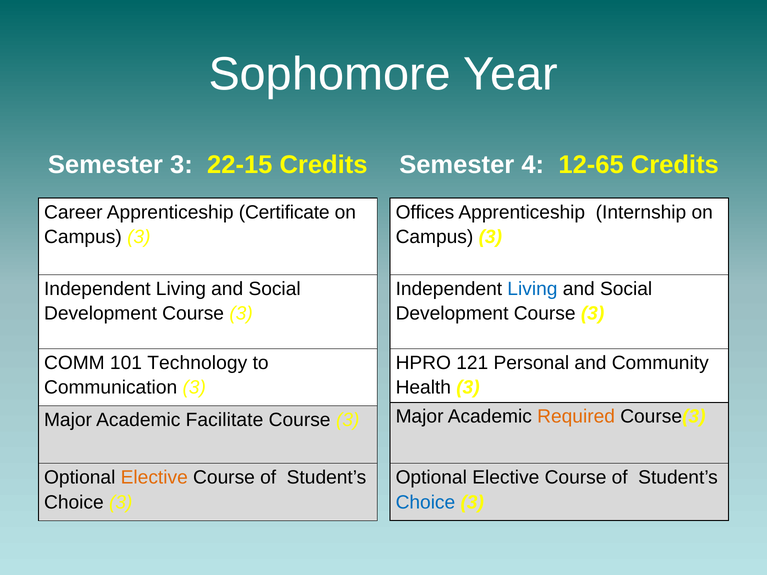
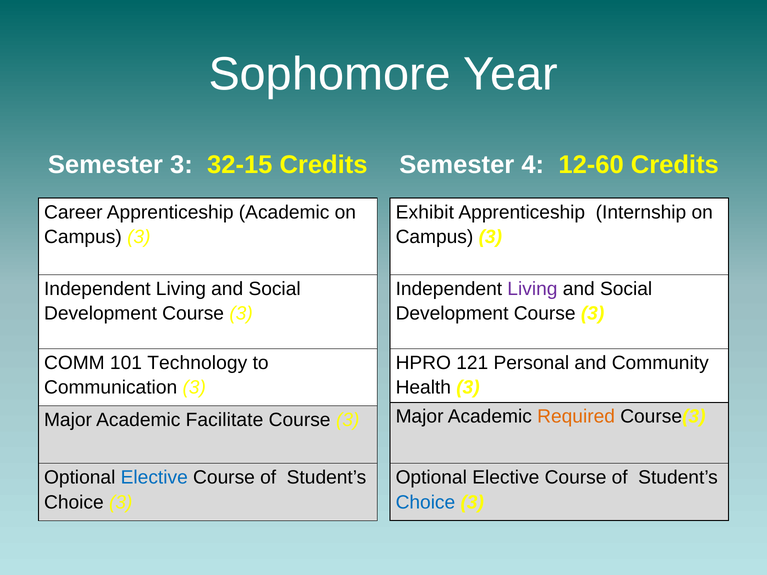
22-15: 22-15 -> 32-15 (240, 165)
12-65: 12-65 -> 12-60 (591, 165)
Apprenticeship Certificate: Certificate -> Academic (284, 212)
Offices: Offices -> Exhibit (425, 212)
Living colour: blue -> purple (532, 289)
Elective colour: orange -> blue (154, 478)
